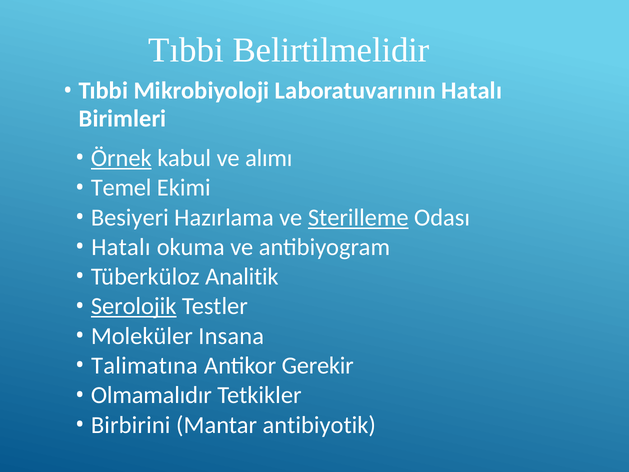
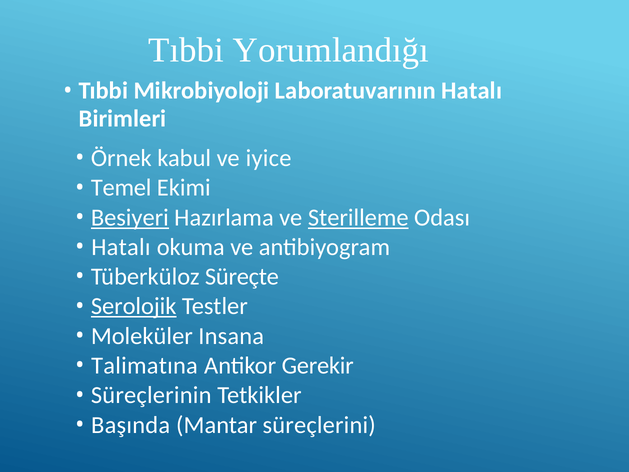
Belirtilmelidir: Belirtilmelidir -> Yorumlandığı (331, 50)
Örnek underline: present -> none (121, 158)
alımı: alımı -> iyice (269, 158)
Besiyeri underline: none -> present (130, 217)
Analitik: Analitik -> Süreçte (242, 277)
Olmamalıdır: Olmamalıdır -> Süreçlerinin (151, 395)
Birbirini: Birbirini -> Başında (131, 425)
antibiyotik: antibiyotik -> süreçlerini (319, 425)
